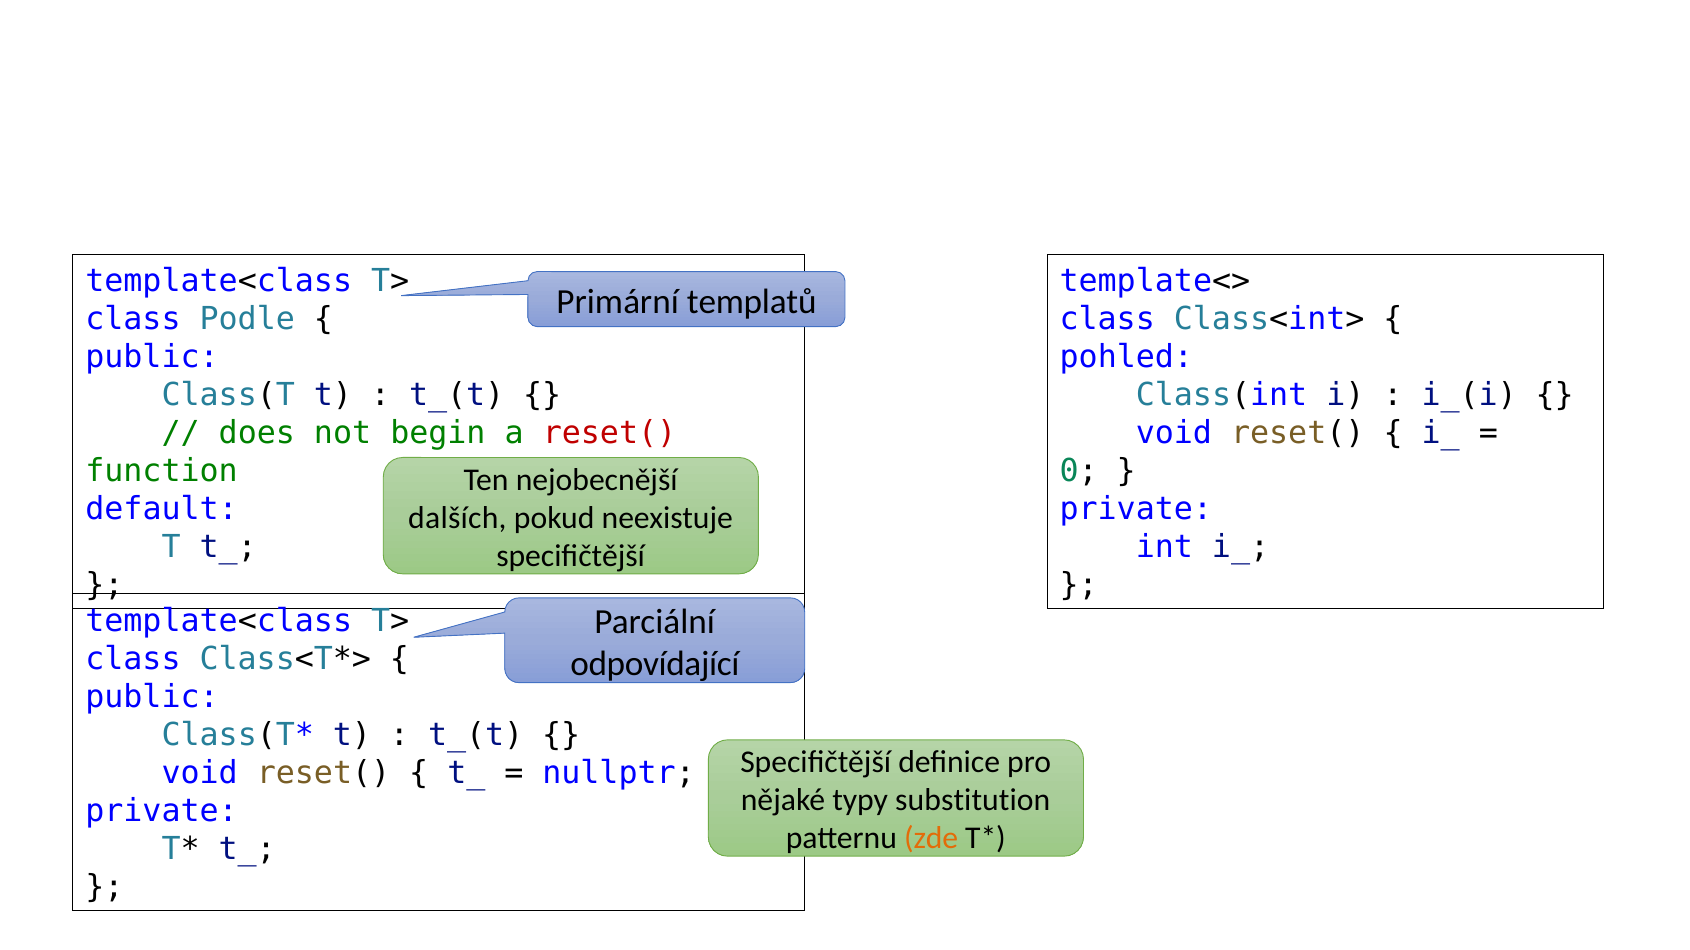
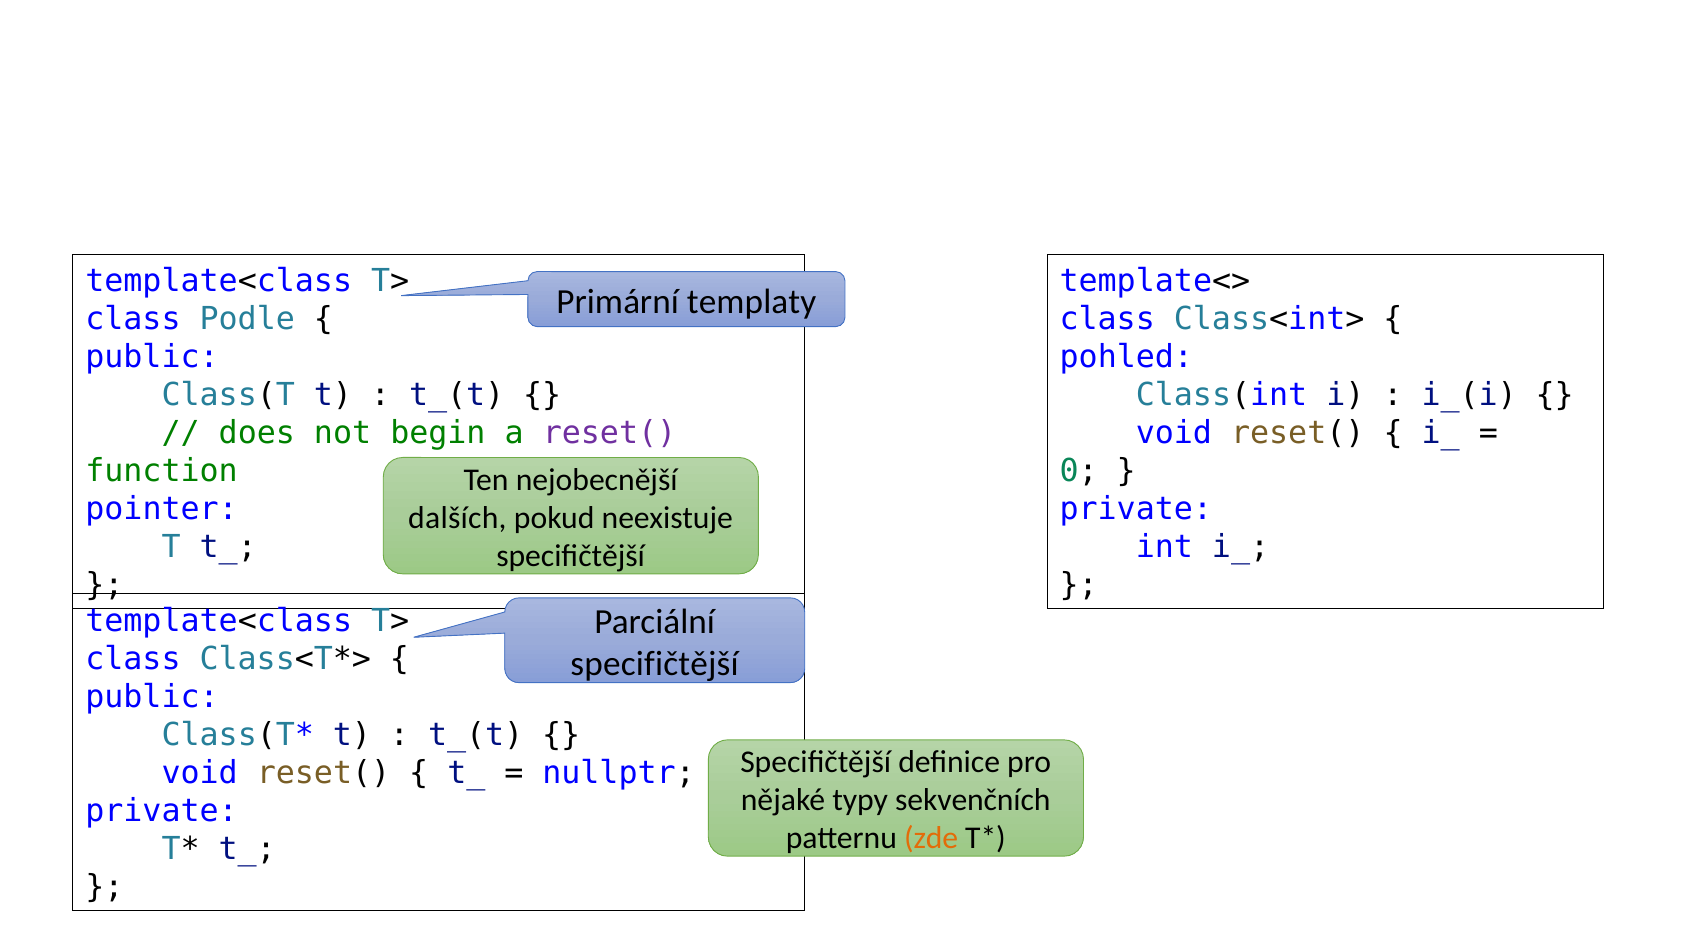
templatů: templatů -> templaty (752, 302)
reset( colour: red -> purple (610, 434)
default: default -> pointer (162, 510)
odpovídající: odpovídající -> specifičtější (655, 664)
substitution: substitution -> sekvenčních (973, 801)
